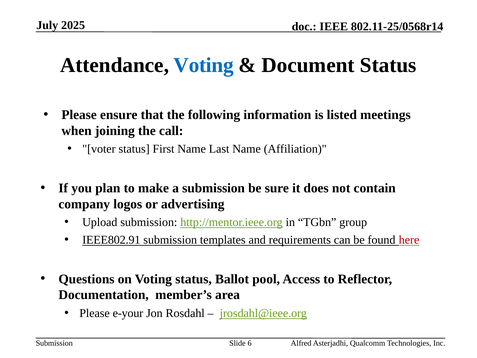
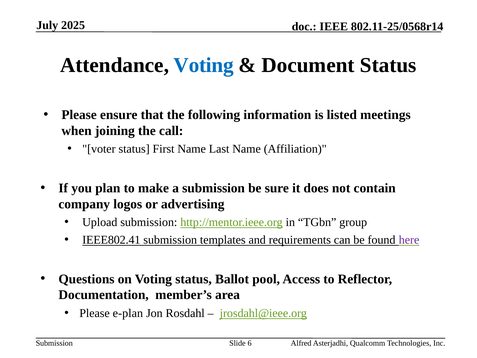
IEEE802.91: IEEE802.91 -> IEEE802.41 (111, 240)
here colour: red -> purple (409, 240)
e-your: e-your -> e-plan (128, 313)
